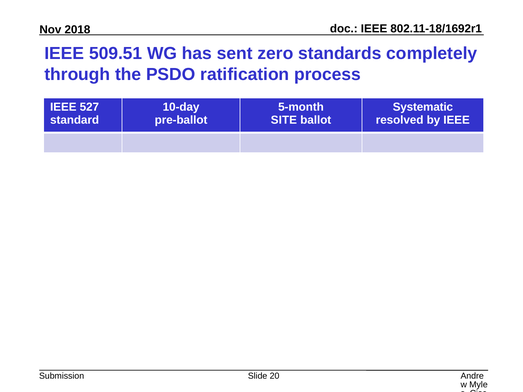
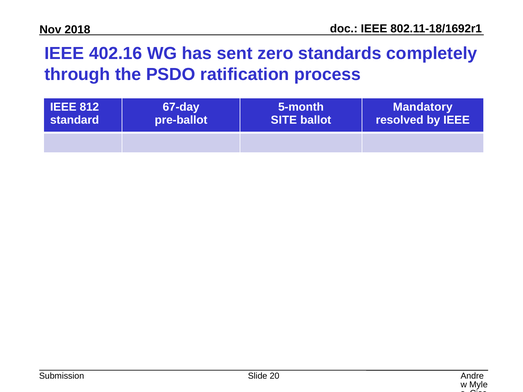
509.51: 509.51 -> 402.16 (116, 54)
527: 527 -> 812 (89, 107)
10-day: 10-day -> 67-day (181, 107)
Systematic: Systematic -> Mandatory (423, 107)
